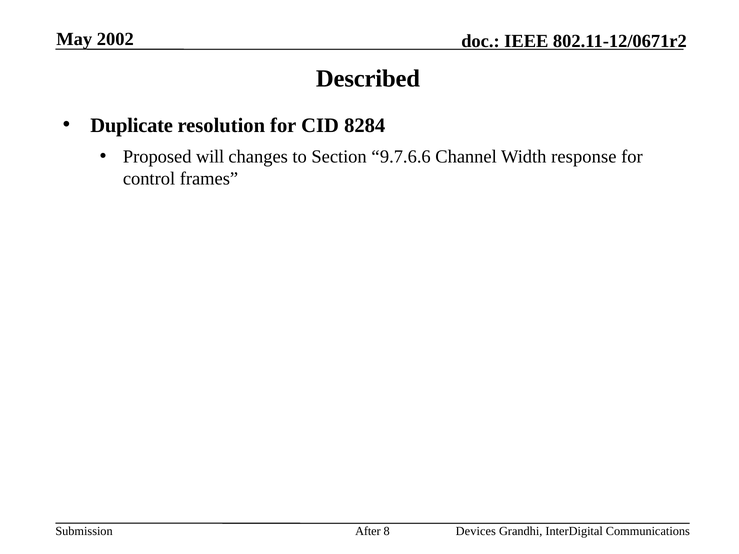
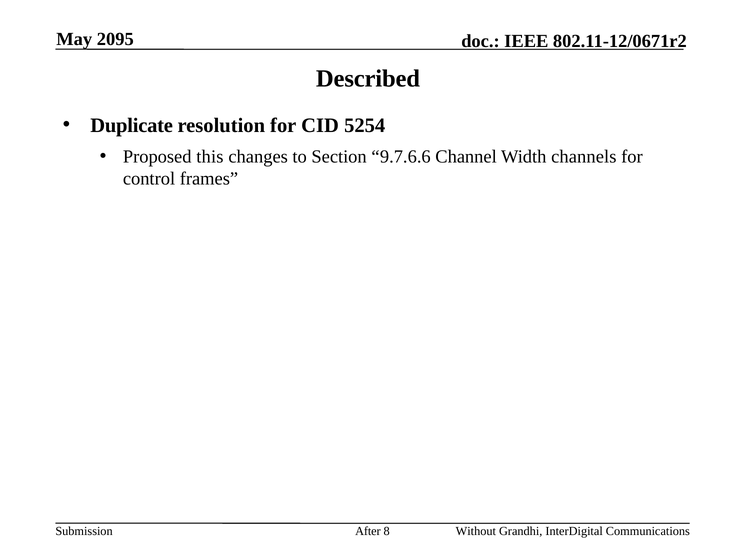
2002: 2002 -> 2095 (115, 39)
8284: 8284 -> 5254 (365, 125)
will: will -> this (210, 157)
response: response -> channels (584, 157)
Devices: Devices -> Without (476, 532)
